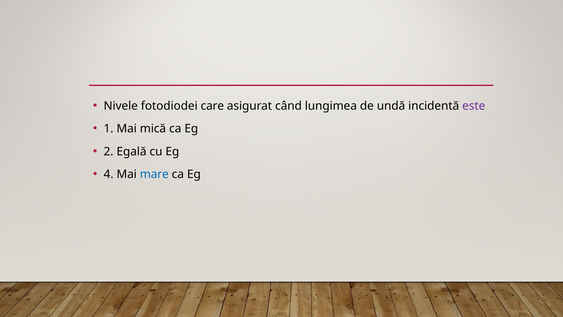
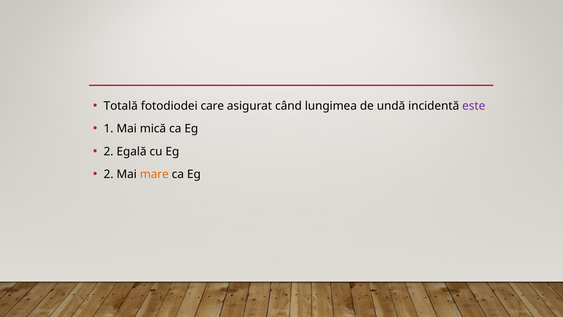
Nivele: Nivele -> Totală (121, 106)
4: 4 -> 2 (109, 174)
mare colour: blue -> orange (154, 174)
